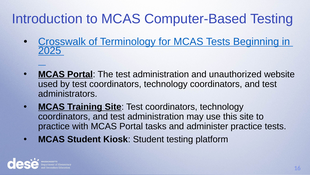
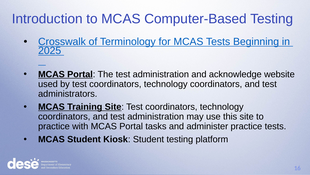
unauthorized: unauthorized -> acknowledge (235, 74)
